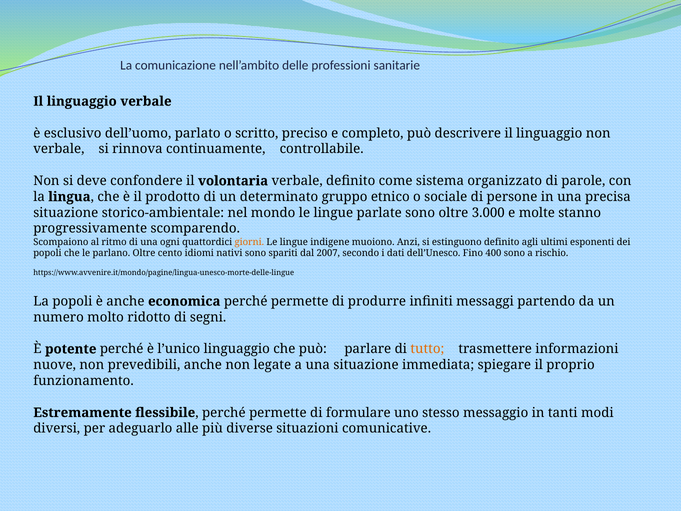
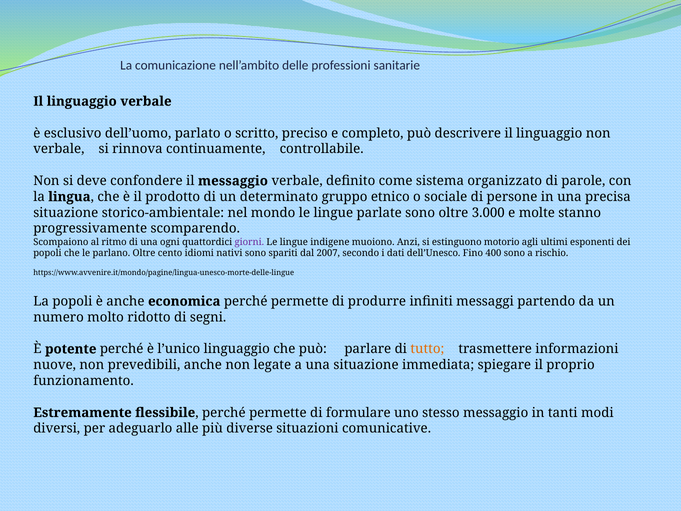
il volontaria: volontaria -> messaggio (233, 181)
giorni colour: orange -> purple (249, 242)
estinguono definito: definito -> motorio (502, 242)
